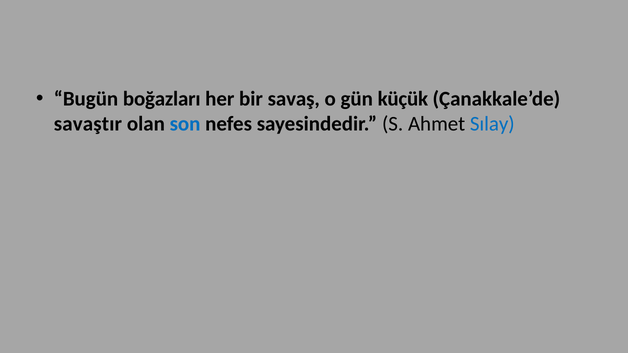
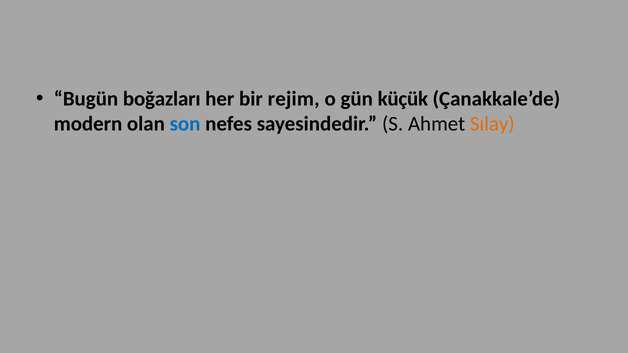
savaş: savaş -> rejim (294, 99)
savaştır: savaştır -> modern (88, 124)
Sılay colour: blue -> orange (492, 124)
